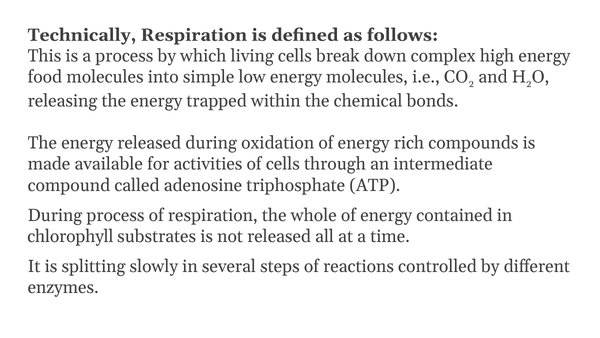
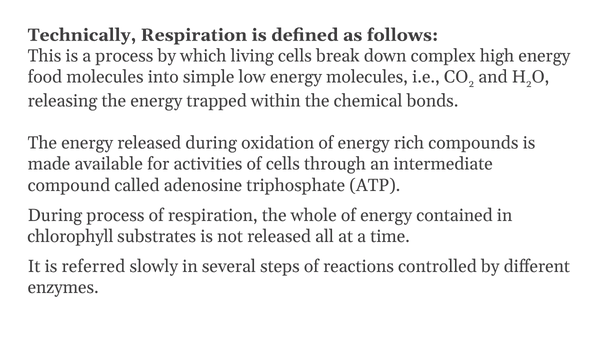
splitting: splitting -> referred (93, 266)
